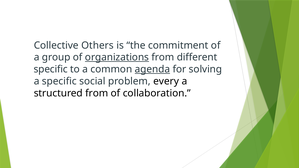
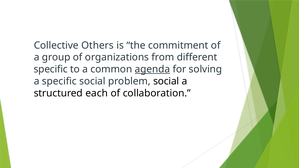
organizations underline: present -> none (117, 57)
problem every: every -> social (166, 81)
structured from: from -> each (97, 93)
